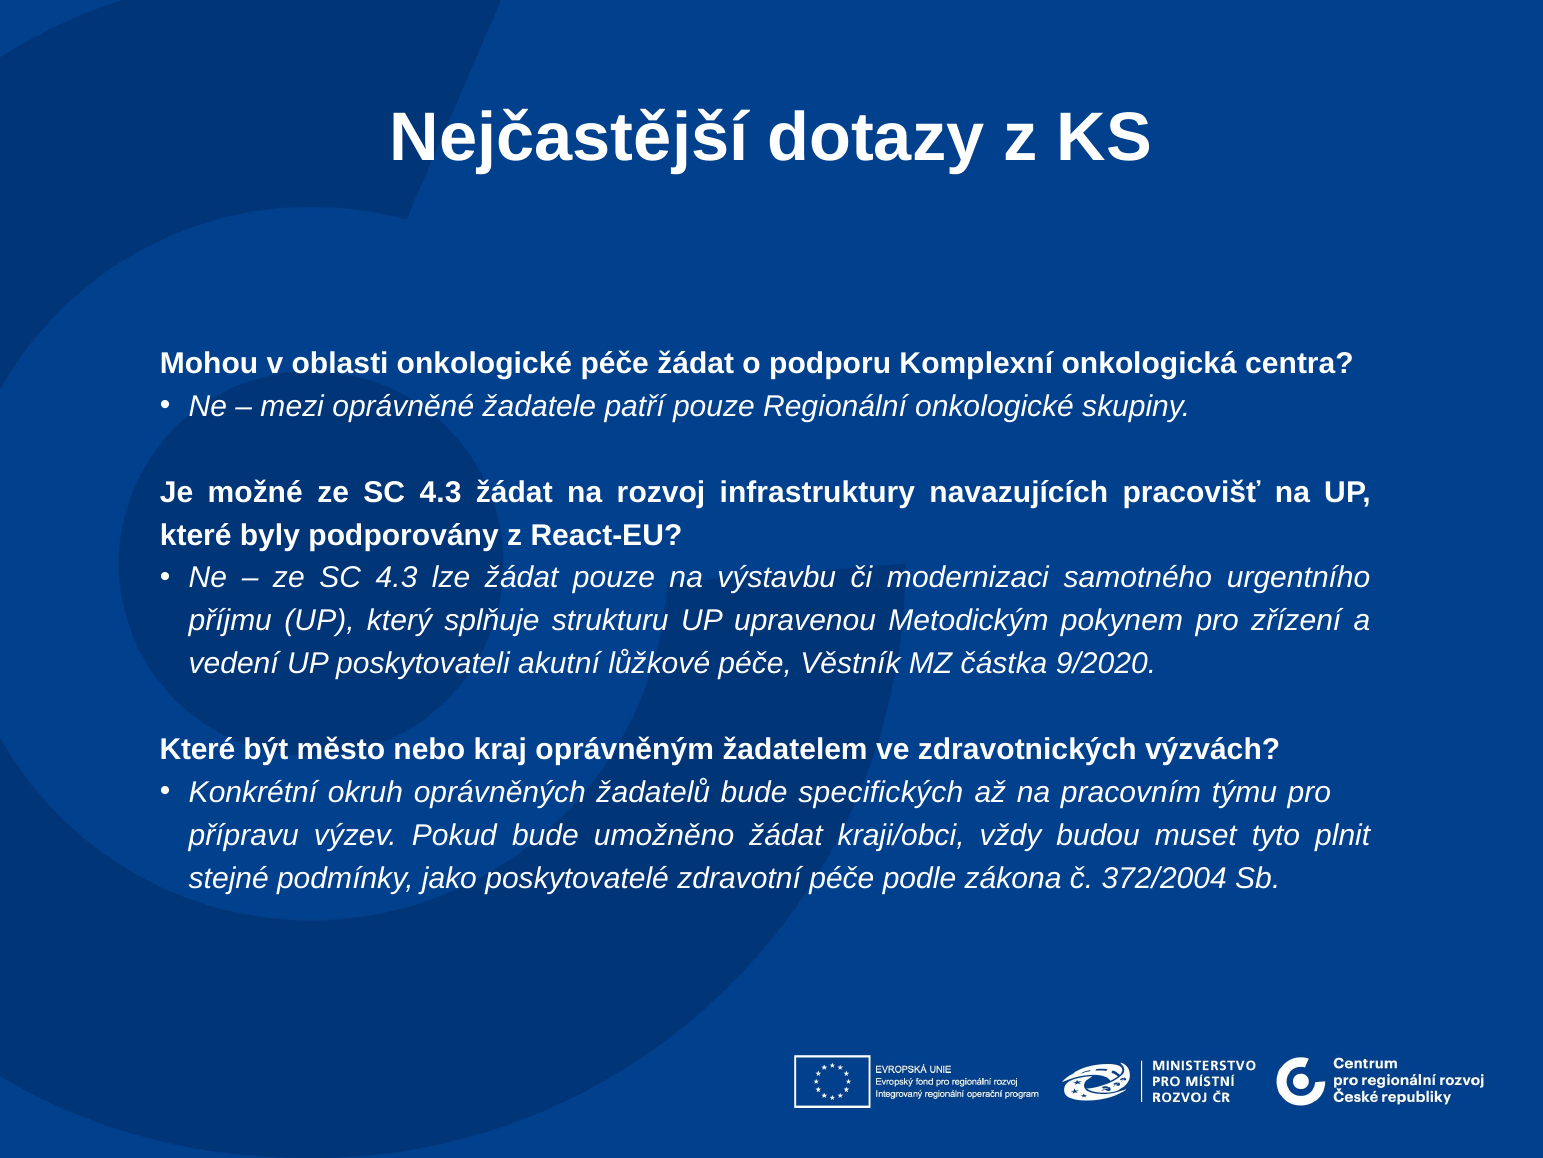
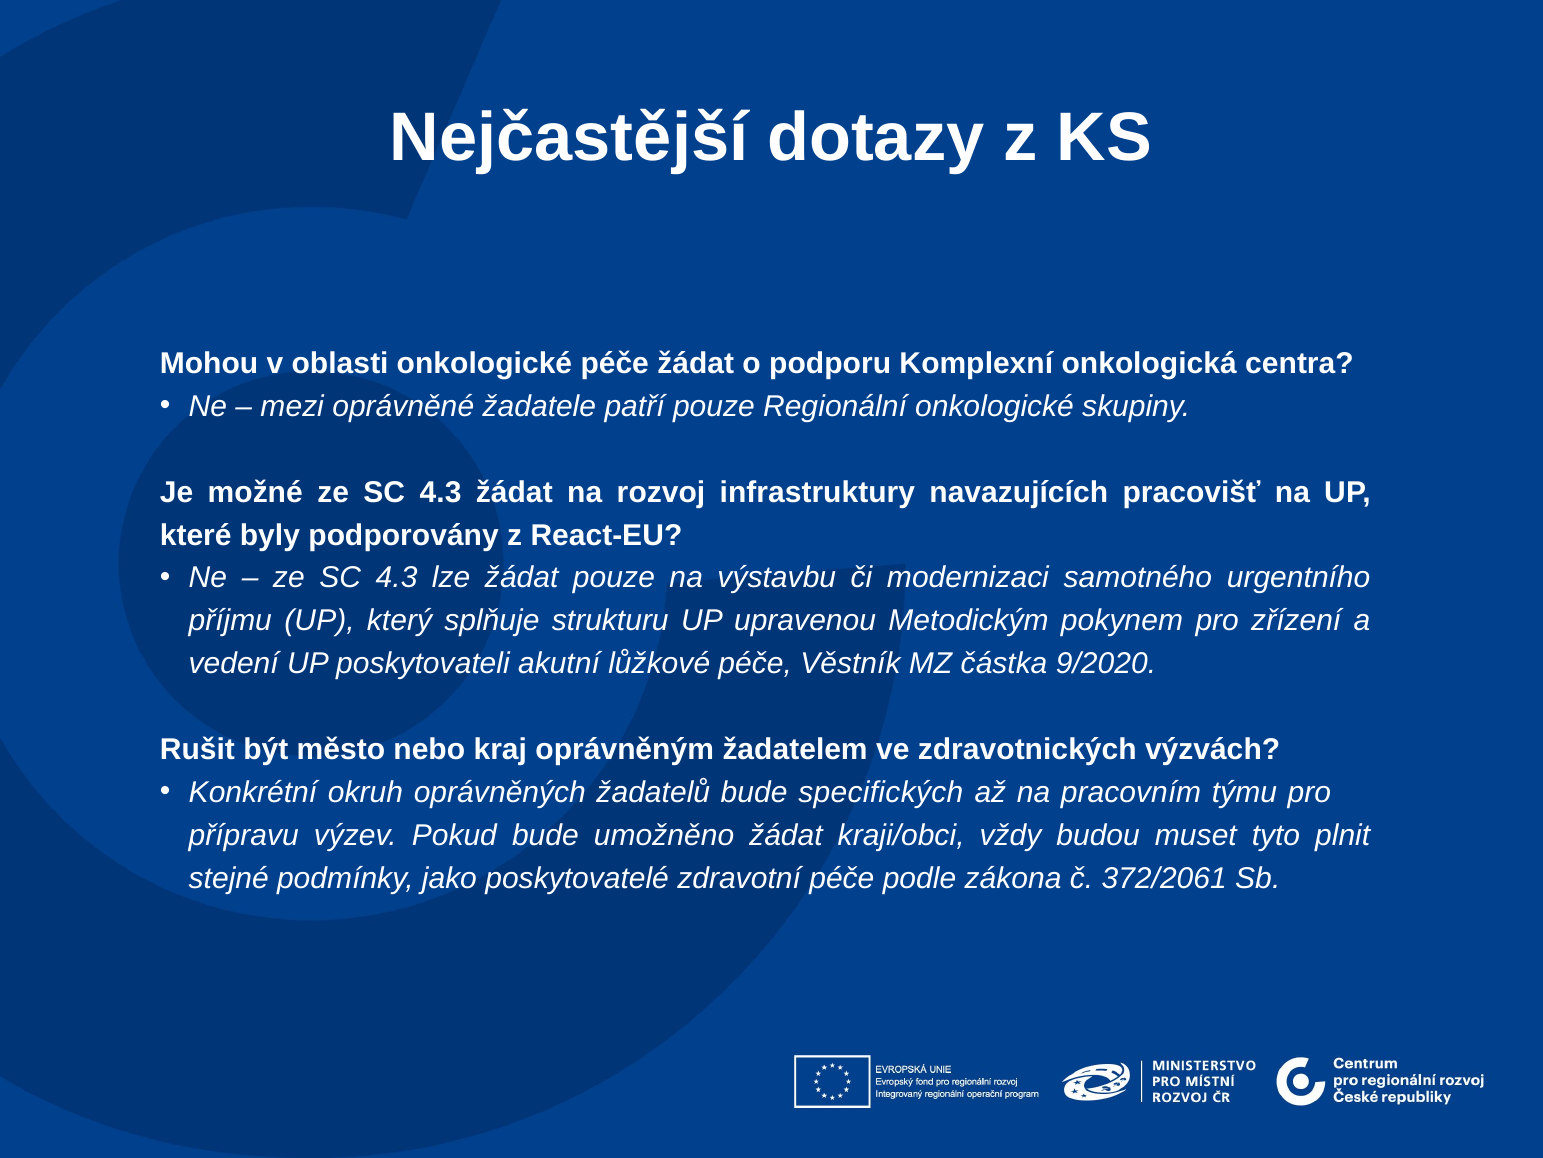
Které: Které -> Rušit (197, 749)
372/2004: 372/2004 -> 372/2061 (1164, 878)
